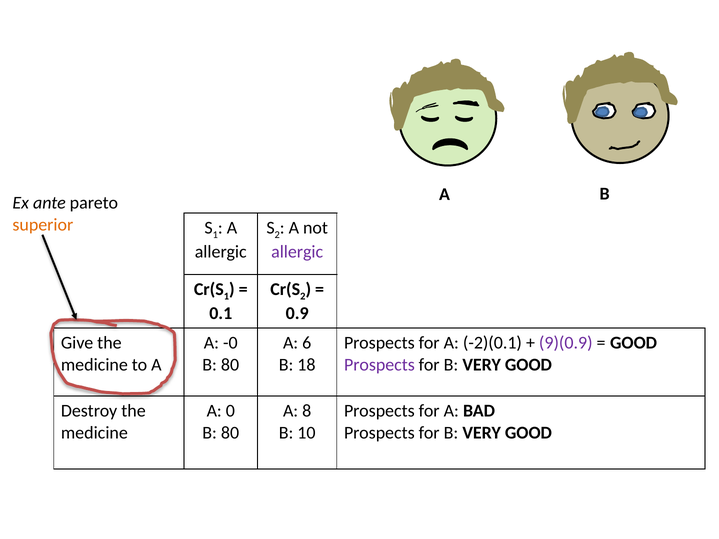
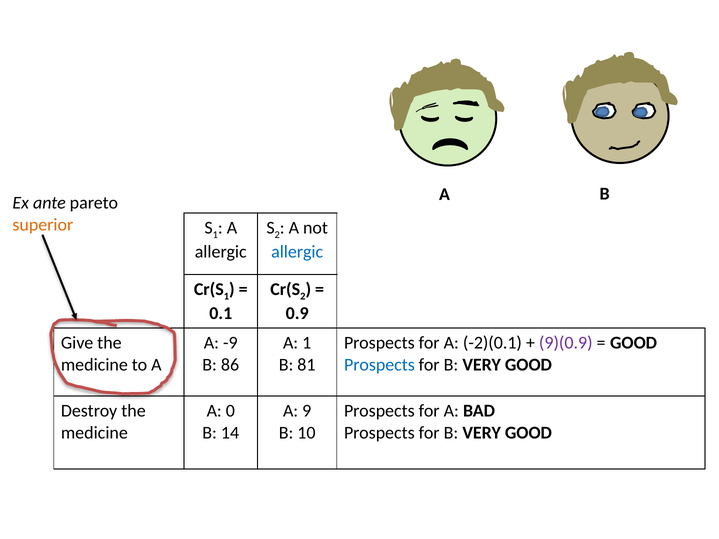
allergic colour: purple -> blue (297, 252)
-0: -0 -> -9 (230, 343)
A 6: 6 -> 1 (307, 343)
80: 80 -> 86 (230, 365)
18: 18 -> 81 (306, 365)
Prospects colour: purple -> blue (379, 365)
8: 8 -> 9 (307, 411)
80: 80 -> 14 (230, 433)
